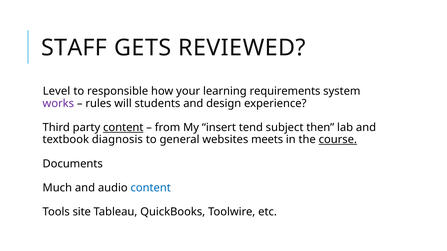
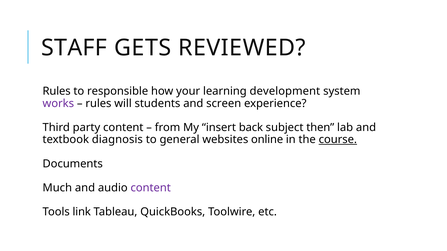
Level: Level -> Rules (57, 91)
requirements: requirements -> development (285, 91)
design: design -> screen (224, 104)
content underline: present -> none (123, 128)
tend: tend -> back (251, 128)
meets: meets -> online (267, 140)
content colour: blue -> purple (151, 188)
site: site -> link (82, 212)
